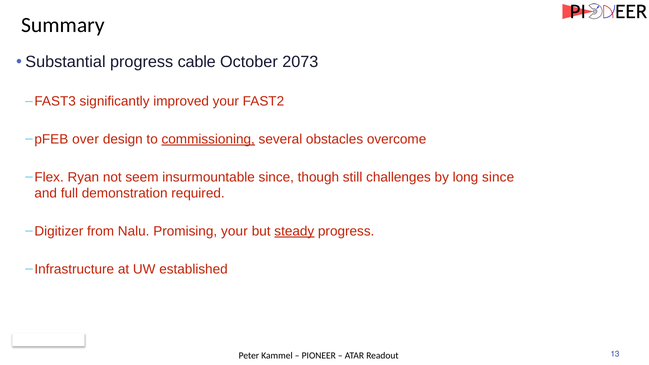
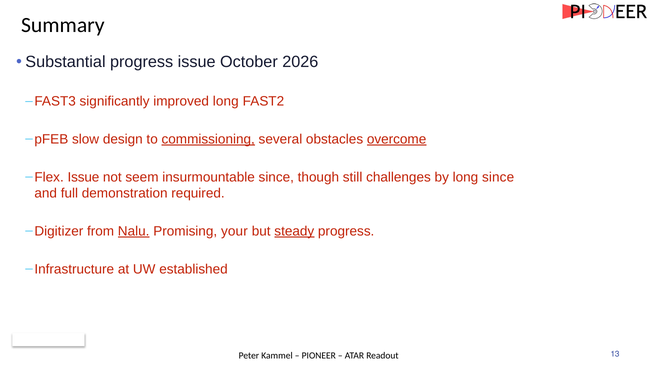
progress cable: cable -> issue (197, 62)
2073: 2073 -> 2026 (300, 62)
improved your: your -> long (226, 101)
over: over -> slow (86, 139)
overcome underline: none -> present (397, 139)
Flex Ryan: Ryan -> Issue (83, 177)
Nalu underline: none -> present (134, 231)
